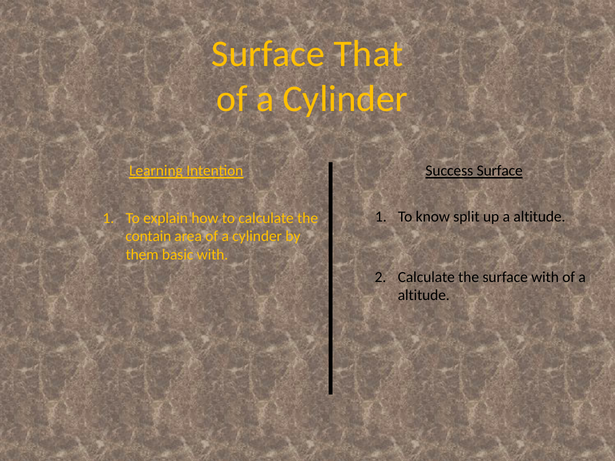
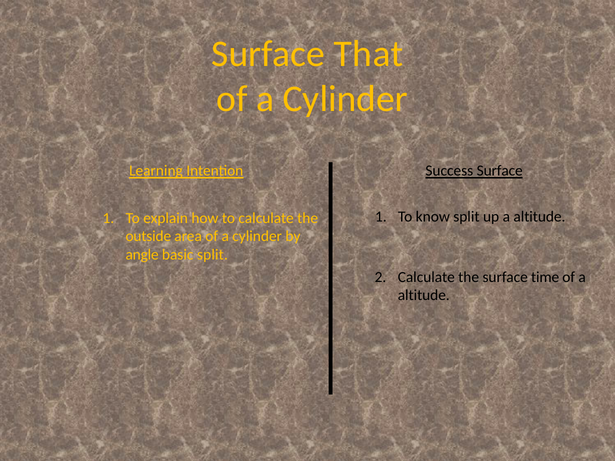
contain: contain -> outside (148, 237)
them: them -> angle (142, 255)
basic with: with -> split (212, 255)
surface with: with -> time (545, 277)
